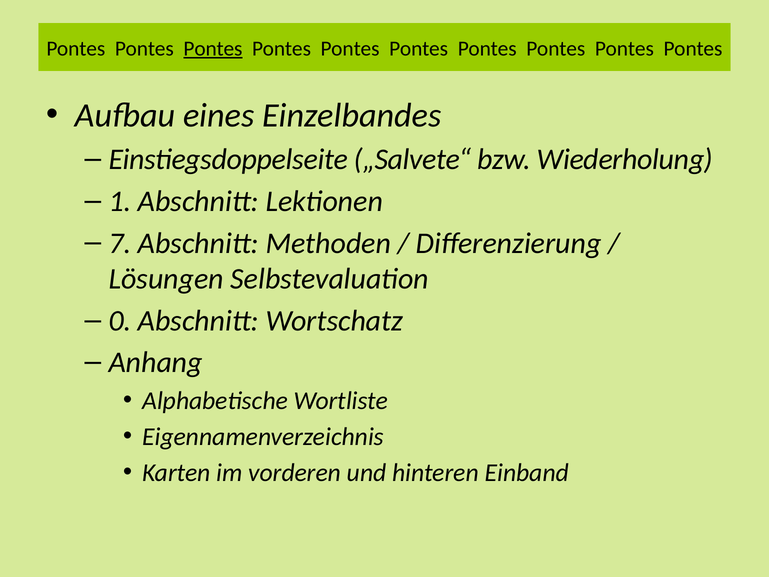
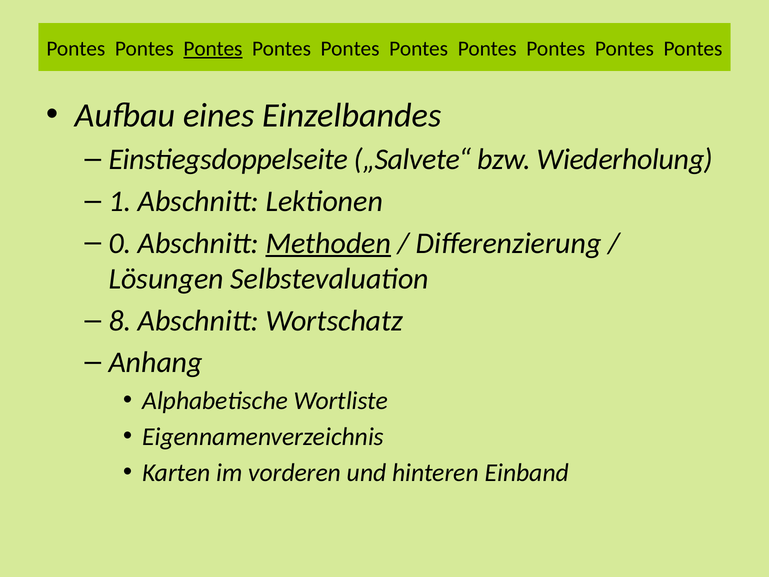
7: 7 -> 0 (120, 243)
Methoden underline: none -> present (328, 243)
0: 0 -> 8 (120, 321)
